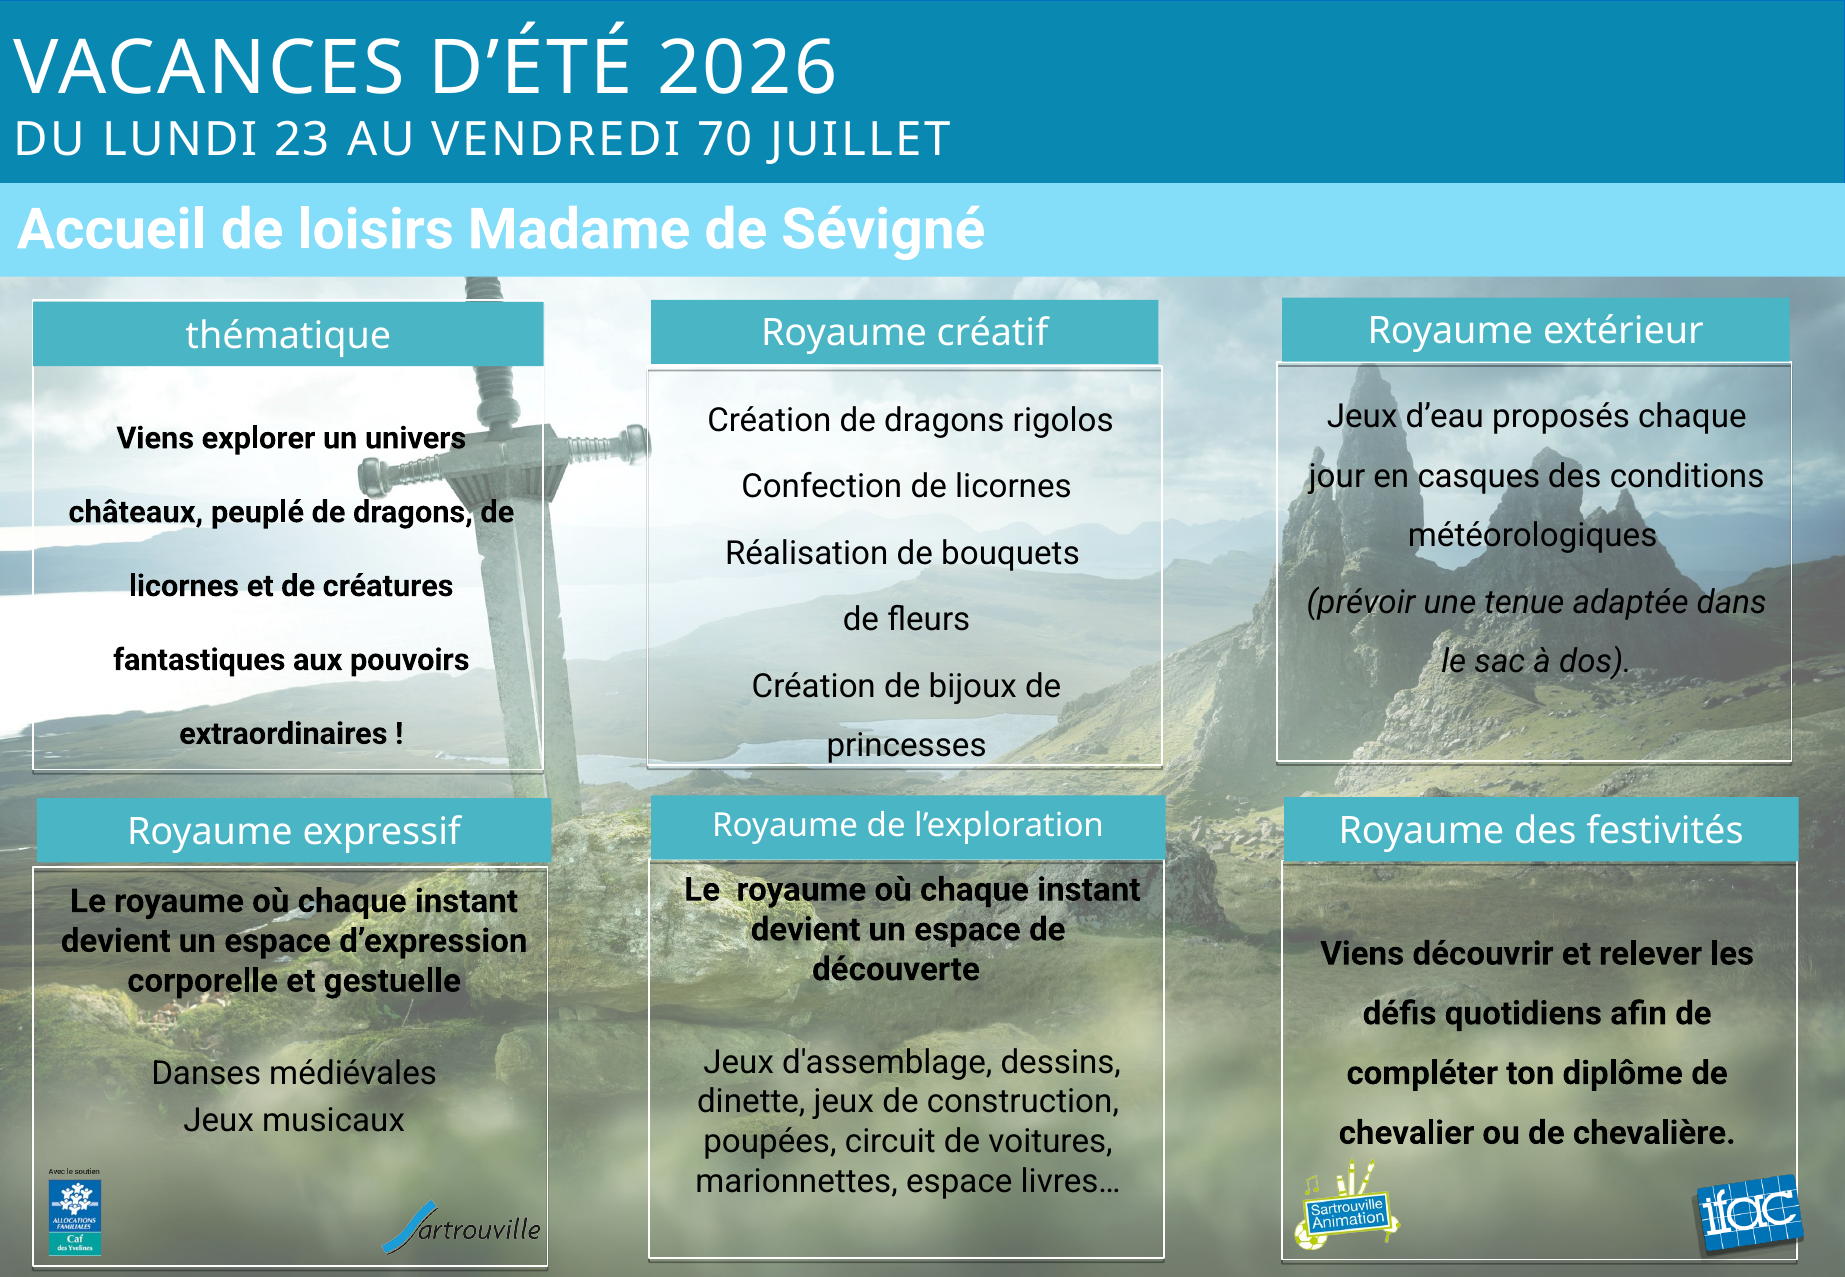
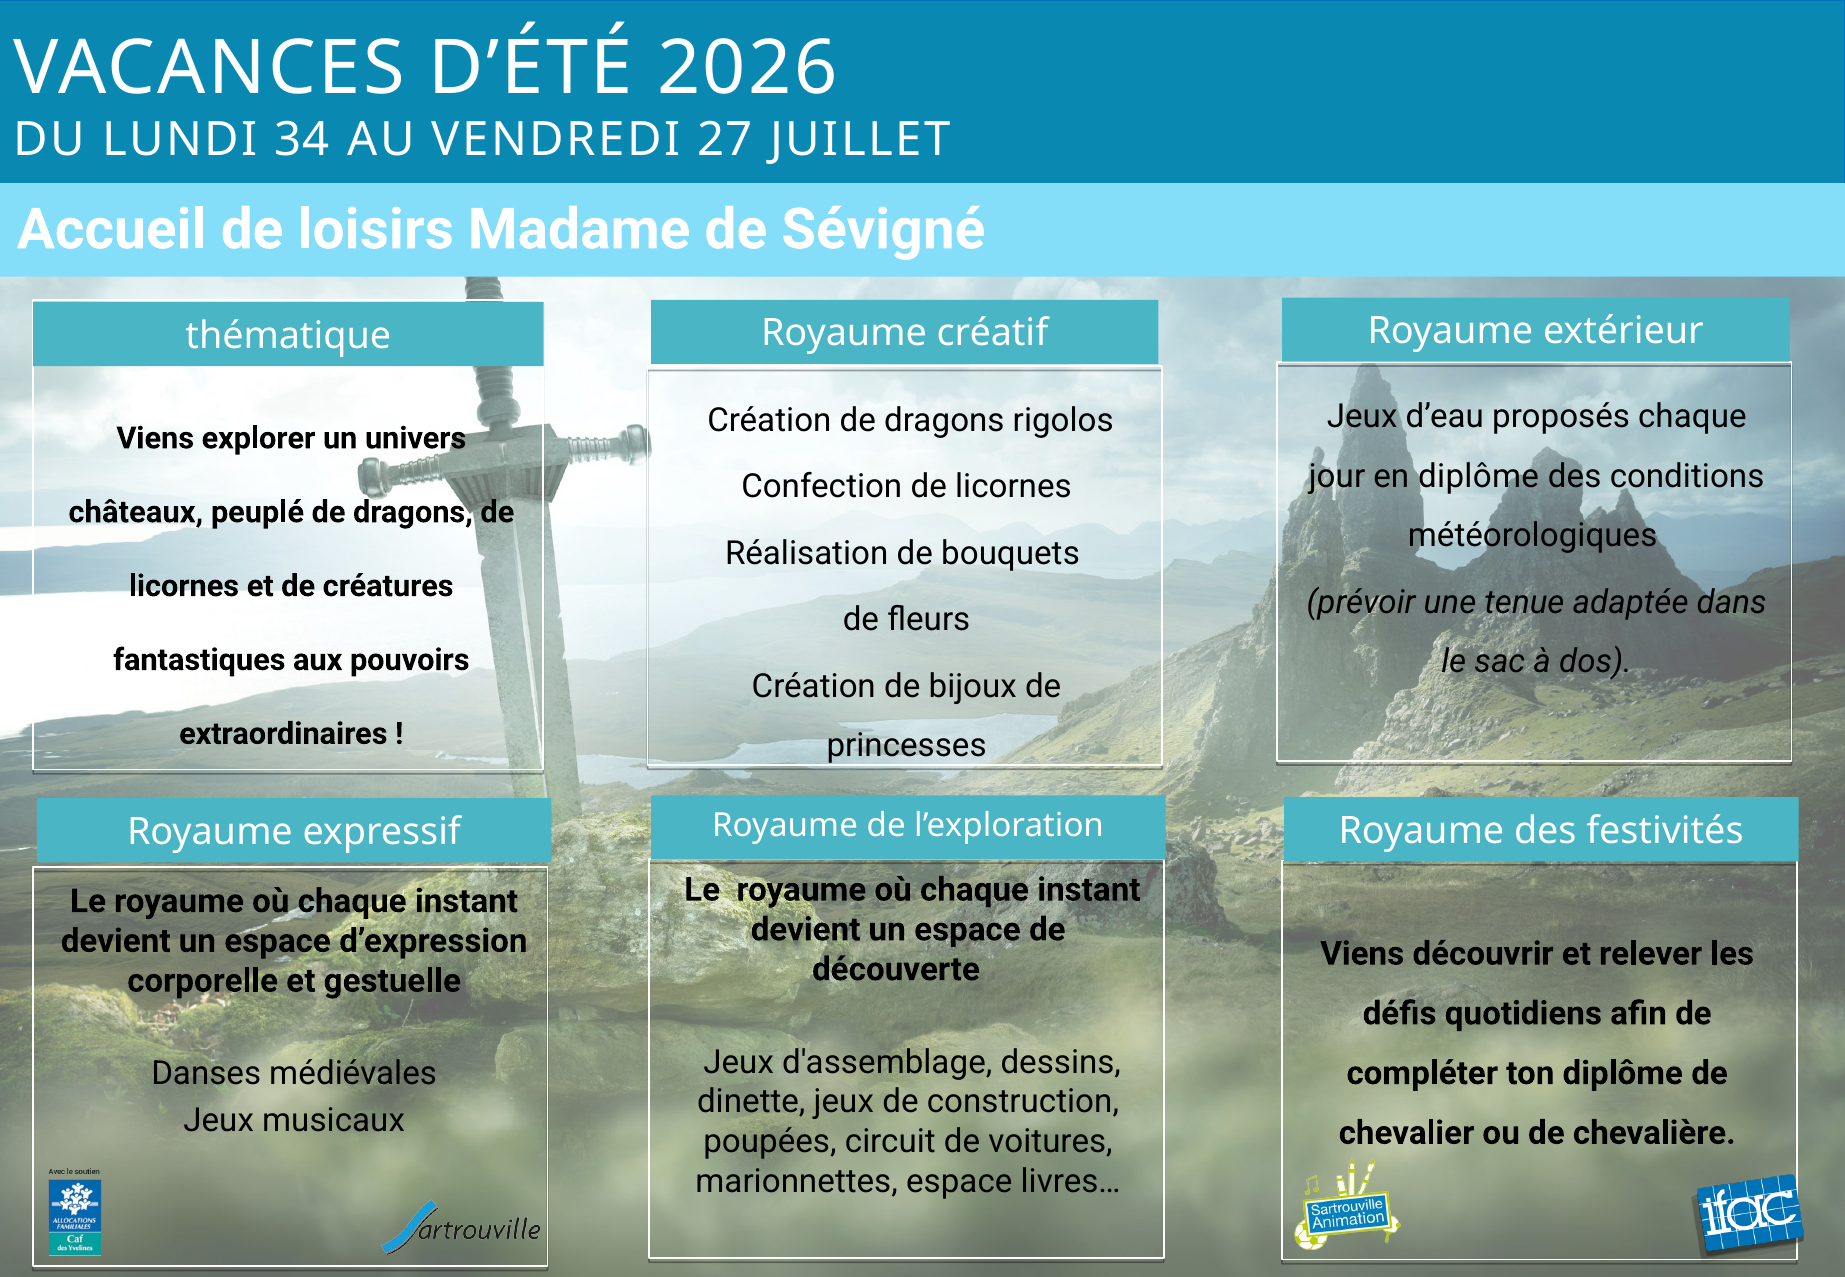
23: 23 -> 34 (302, 140)
70: 70 -> 27 (725, 140)
en casques: casques -> diplôme (1479, 476)
